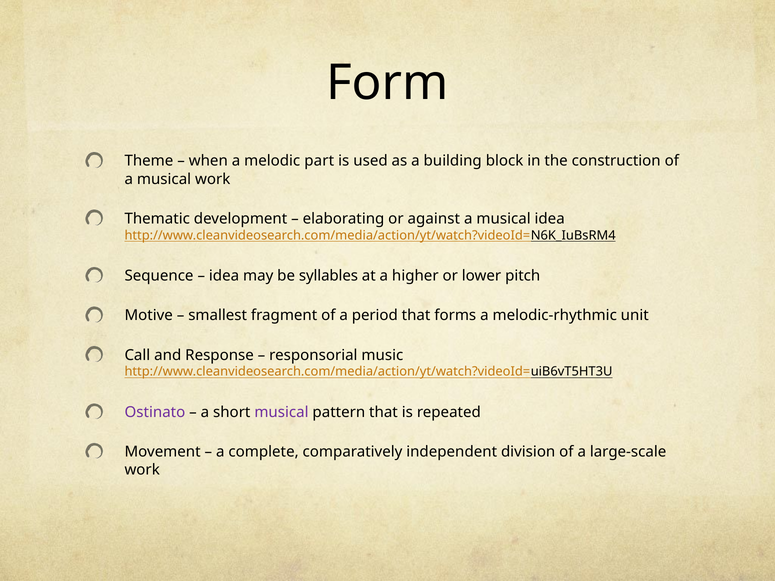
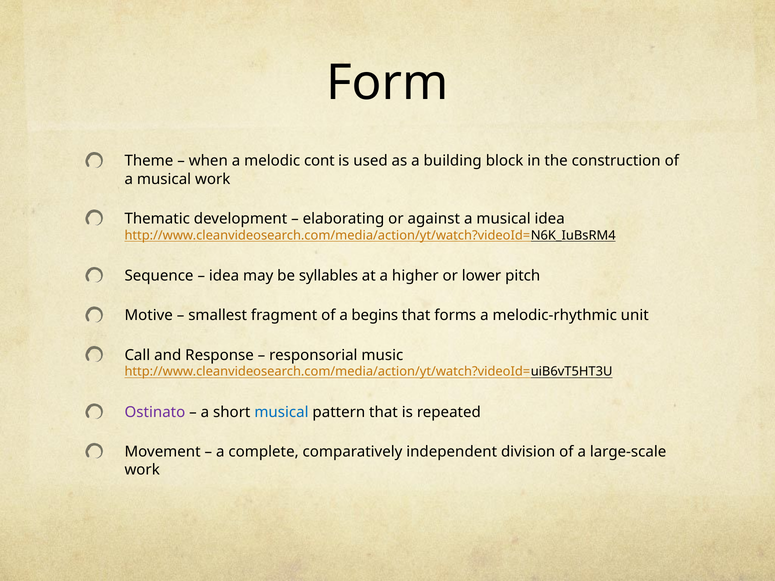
part: part -> cont (319, 161)
period: period -> begins (375, 316)
musical colour: purple -> blue (281, 412)
